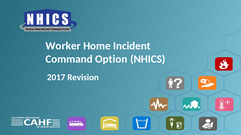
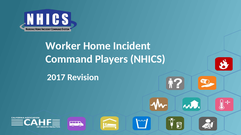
Option: Option -> Players (111, 59)
